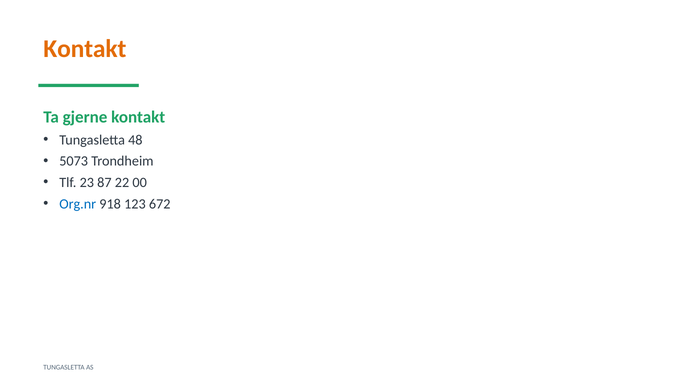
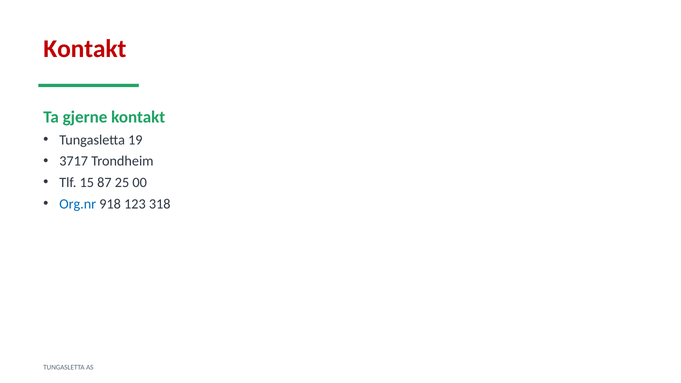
Kontakt colour: orange -> red (85, 49)
48: 48 -> 19 (135, 140)
5073: 5073 -> 3717 (74, 161)
23: 23 -> 15 (87, 183)
22: 22 -> 25 (122, 183)
672: 672 -> 318 (160, 204)
